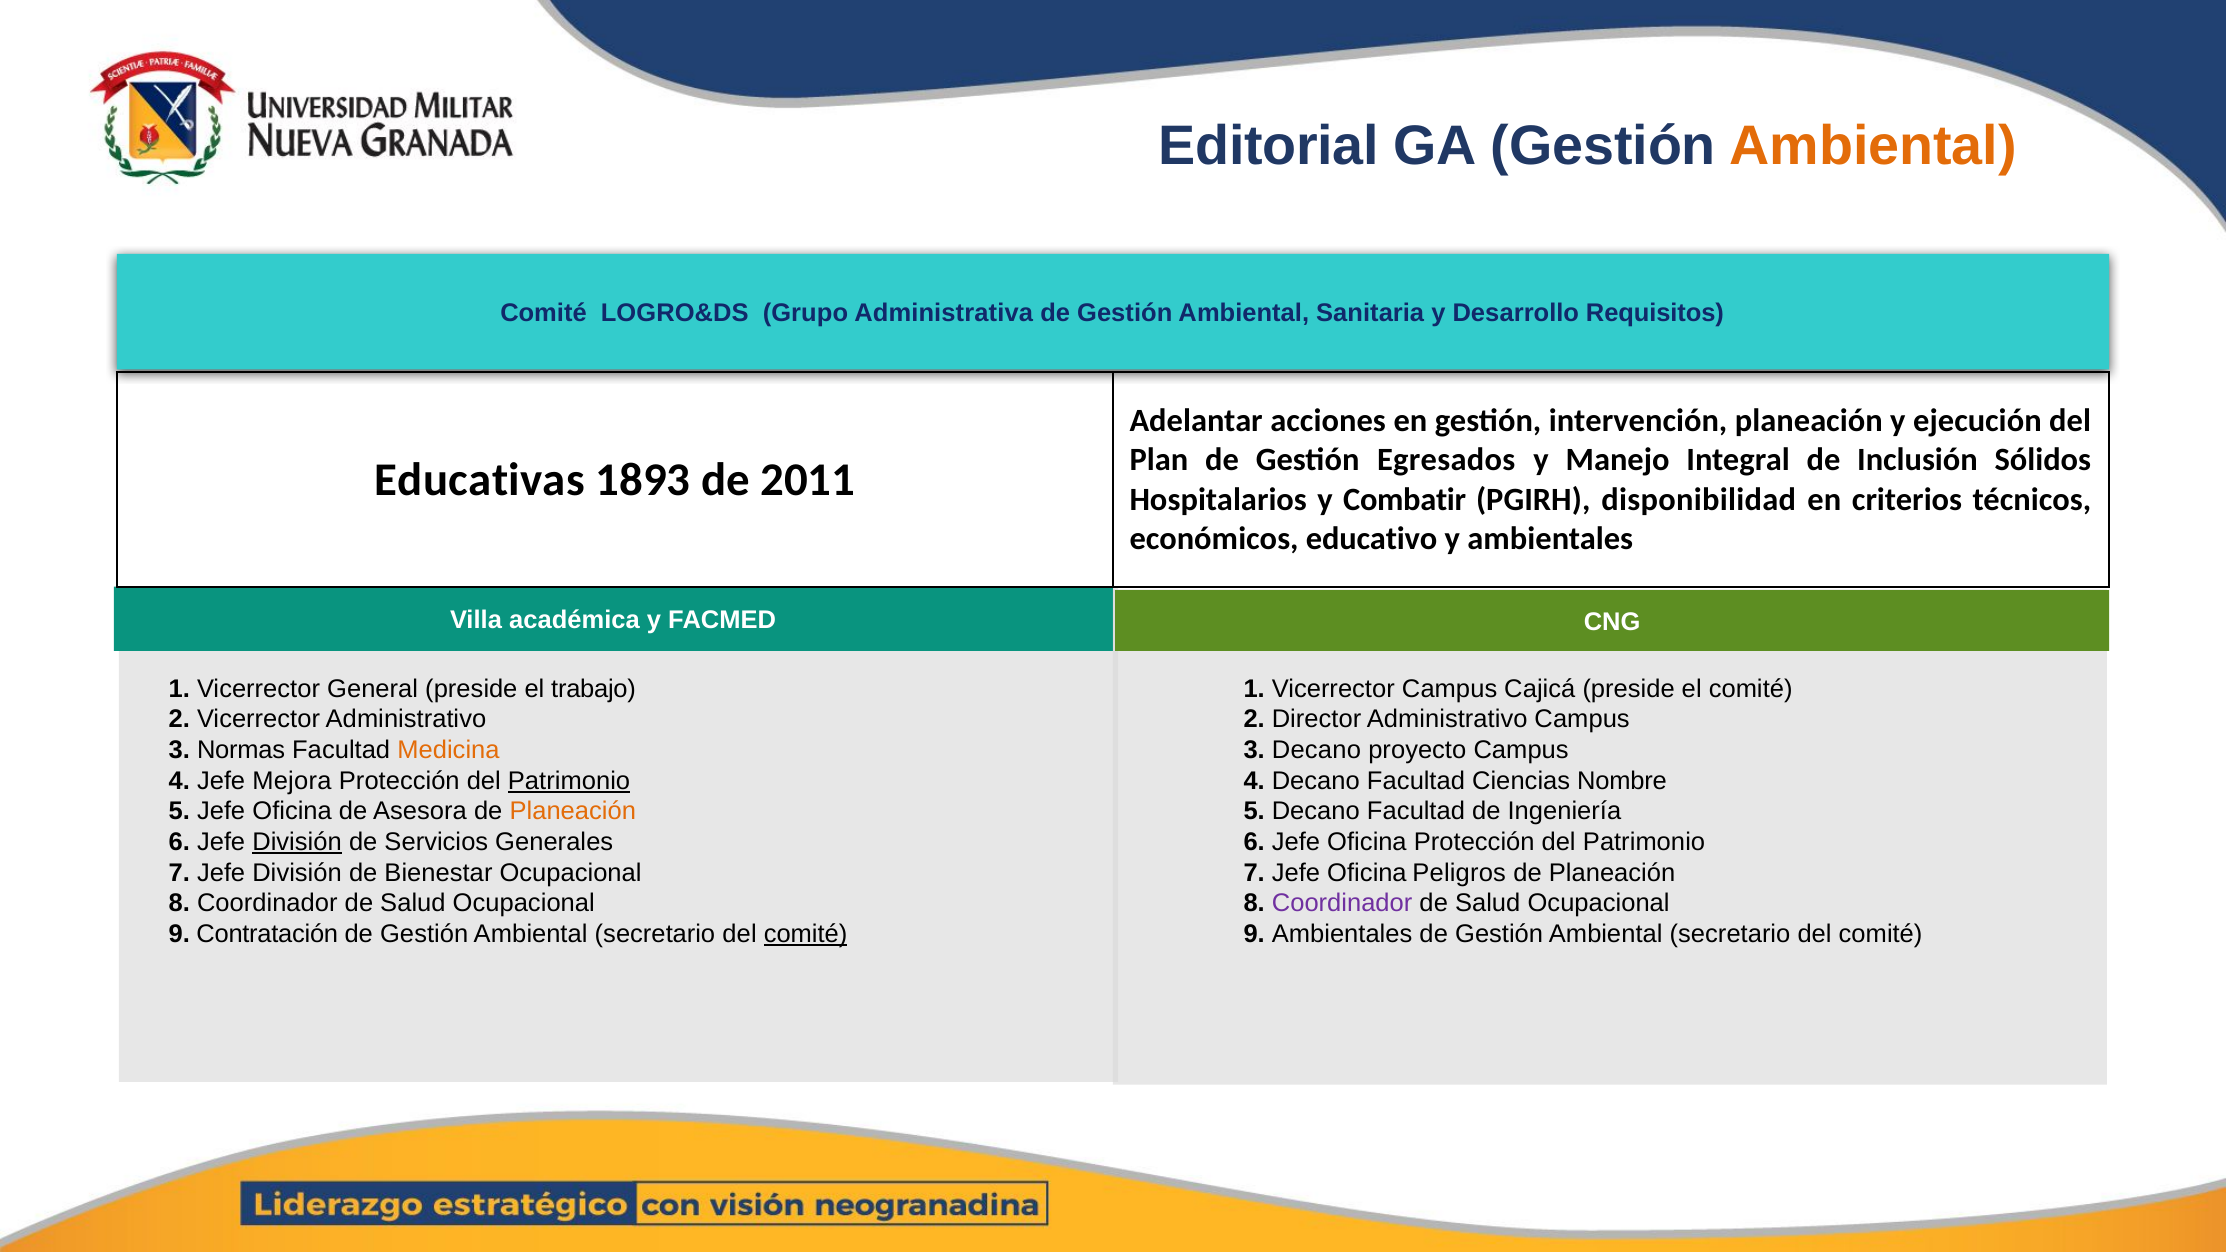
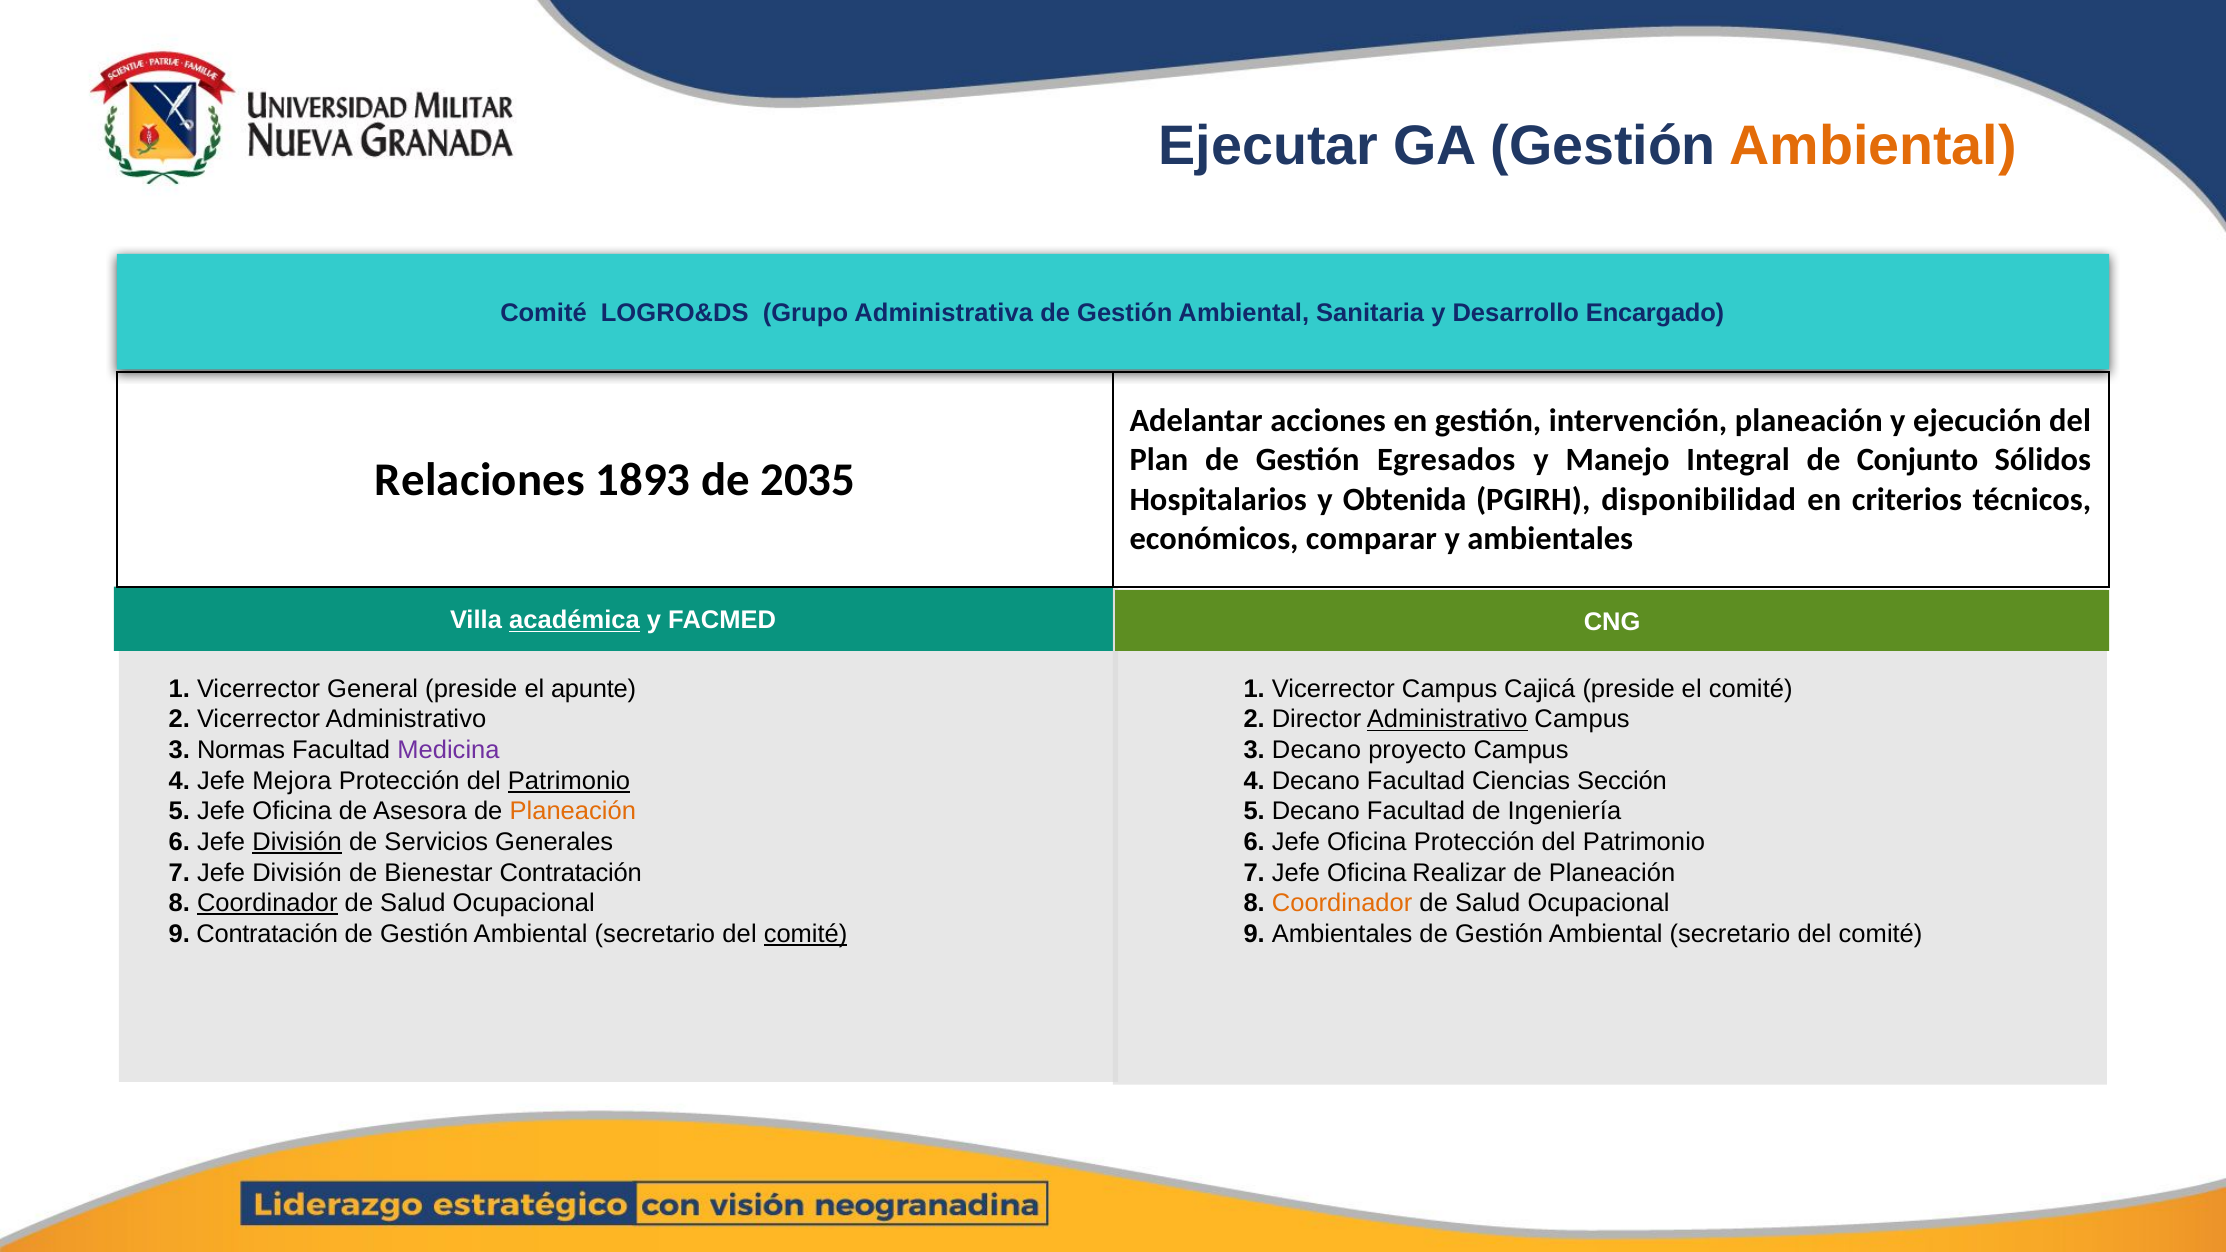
Editorial: Editorial -> Ejecutar (1269, 146)
Requisitos: Requisitos -> Encargado (1655, 314)
Inclusión: Inclusión -> Conjunto (1918, 460)
Educativas: Educativas -> Relaciones (480, 480)
2011: 2011 -> 2035 (808, 480)
Combatir: Combatir -> Obtenida (1405, 500)
educativo: educativo -> comparar (1371, 539)
académica underline: none -> present (574, 621)
trabajo: trabajo -> apunte (594, 689)
Administrativo underline: none -> present (1447, 720)
Medicina colour: orange -> purple (448, 750)
Nombre: Nombre -> Sección (1622, 781)
Bienestar Ocupacional: Ocupacional -> Contratación (571, 873)
Peligros: Peligros -> Realizar (1459, 873)
Coordinador underline: none -> present (267, 903)
Coordinador colour: purple -> orange (1342, 903)
